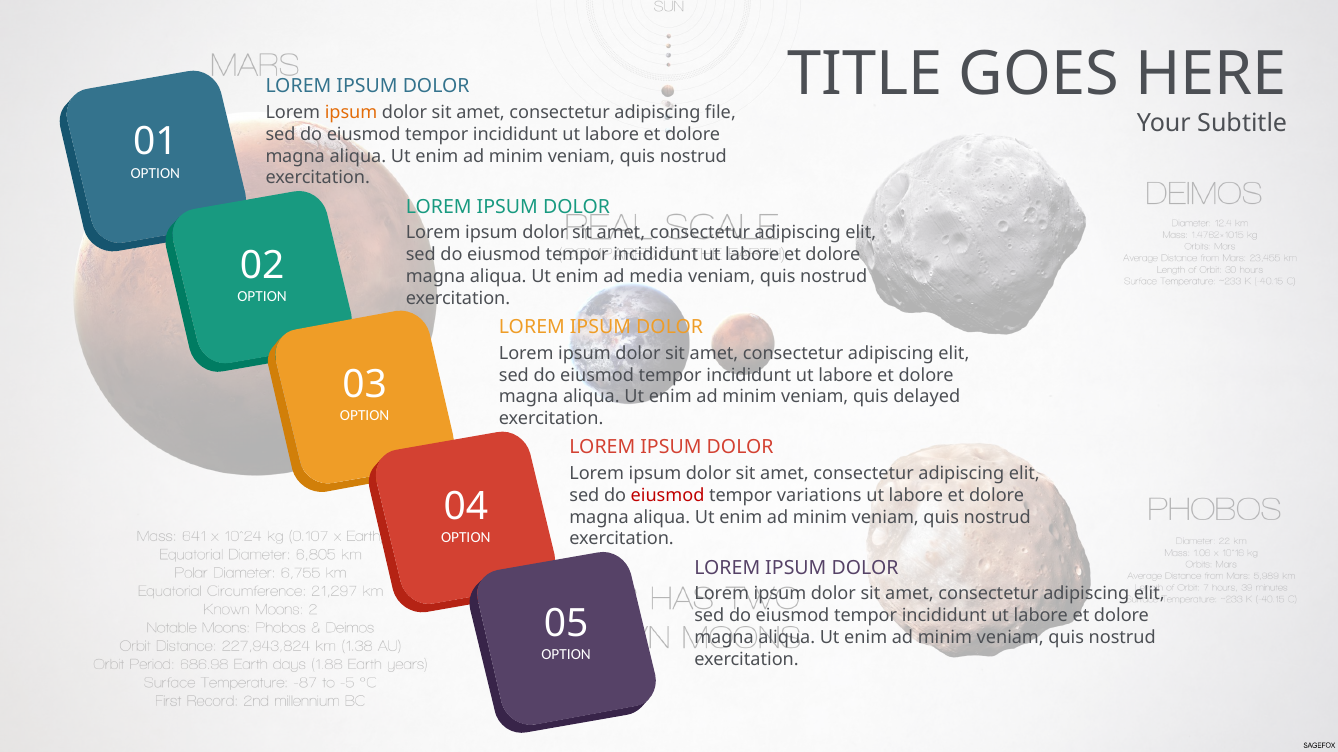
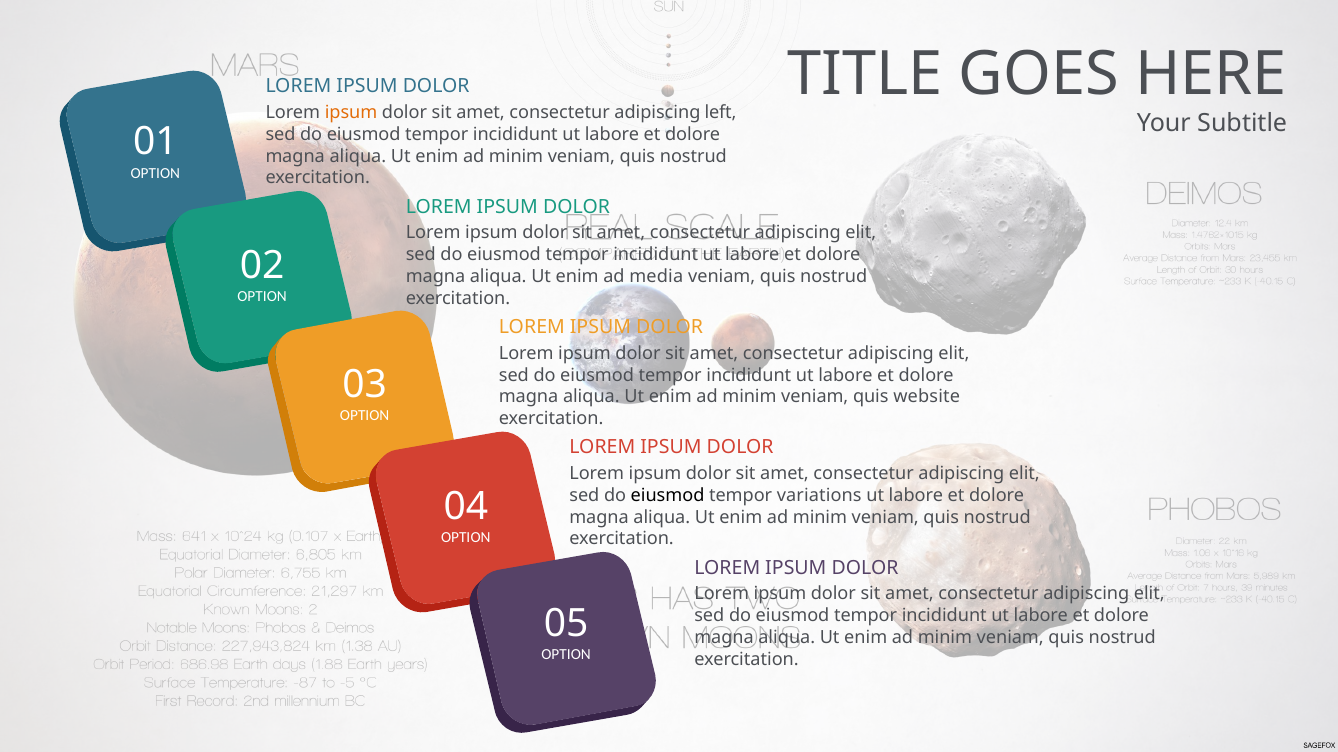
file: file -> left (721, 113)
delayed: delayed -> website (927, 397)
eiusmod colour: red -> black (668, 496)
